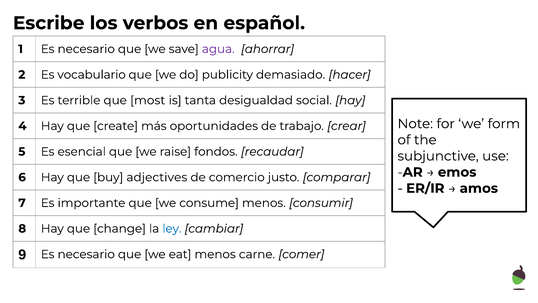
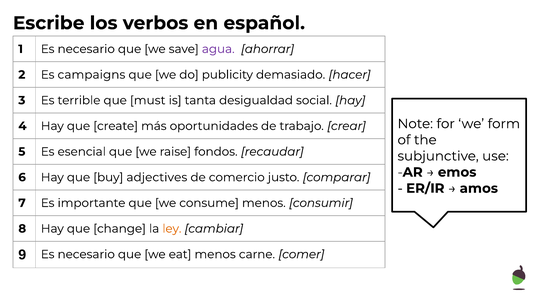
vocabulario: vocabulario -> campaigns (91, 75)
most: most -> must (148, 100)
ley colour: blue -> orange (172, 228)
